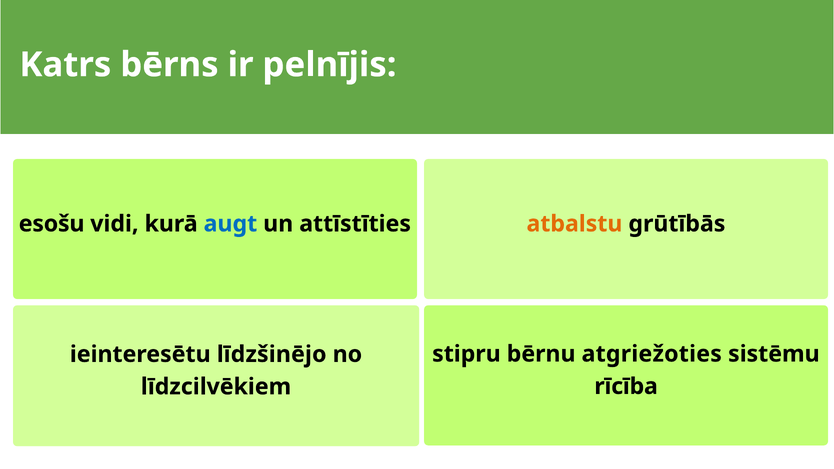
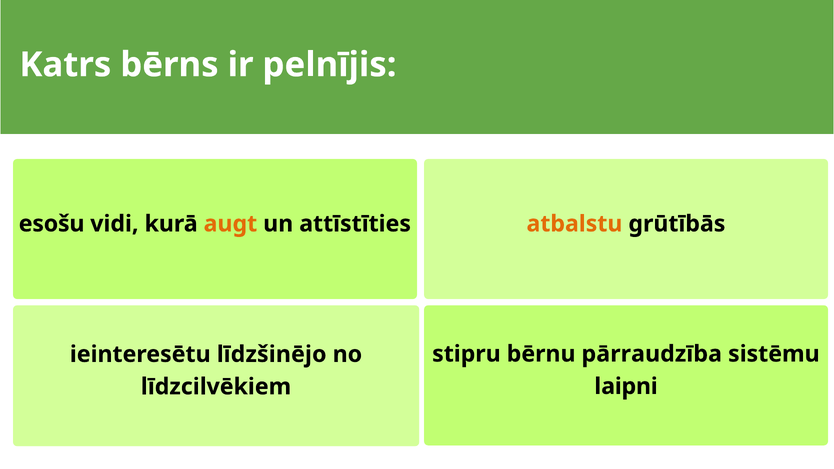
augt colour: blue -> orange (230, 224)
atgriežoties: atgriežoties -> pārraudzība (652, 354)
rīcība: rīcība -> laipni (626, 386)
